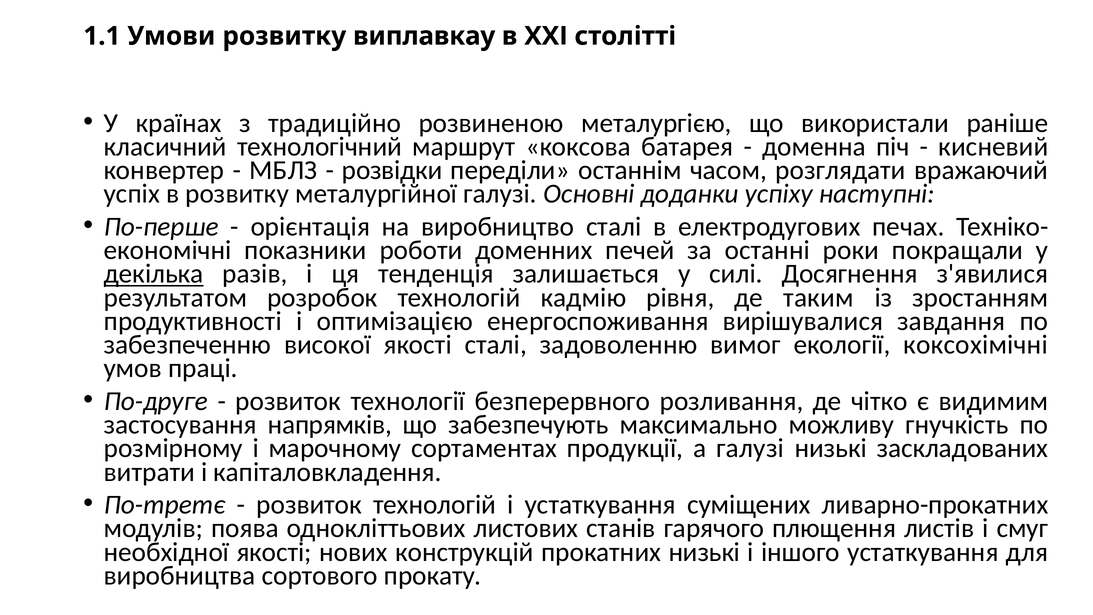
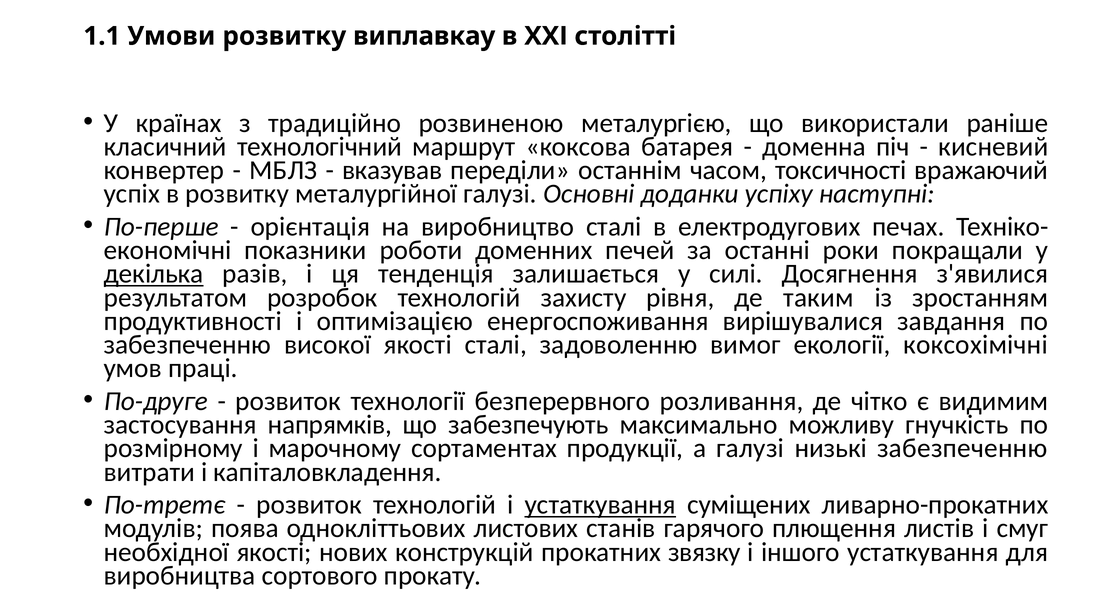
розвідки: розвідки -> вказував (392, 170)
розглядати: розглядати -> токсичності (841, 170)
кадмію: кадмію -> захисту (583, 297)
низькі заскладованих: заскладованих -> забезпеченню (962, 448)
устаткування underline: none -> present (600, 505)
прокатних низькі: низькі -> звязку (704, 552)
